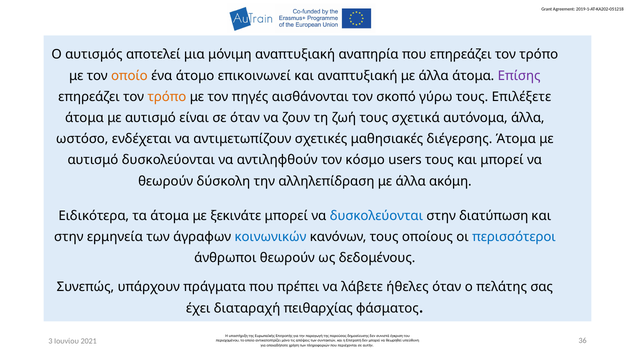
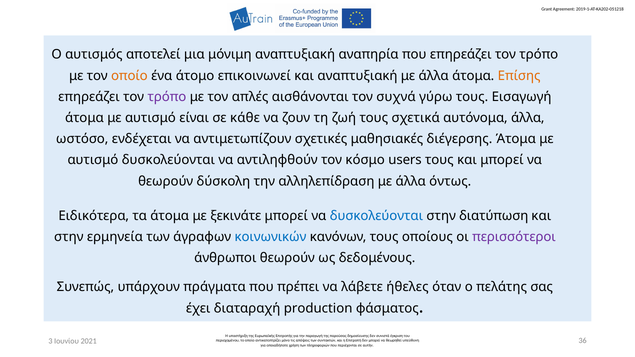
Επίσης colour: purple -> orange (519, 76)
τρόπο colour: orange -> purple (167, 97)
πηγές: πηγές -> απλές (250, 97)
σκοπό: σκοπό -> συχνά (396, 97)
Επιλέξετε: Επιλέξετε -> Εισαγωγή (522, 97)
σε όταν: όταν -> κάθε (245, 118)
ακόμη: ακόμη -> όντως (450, 181)
περισσότεροι colour: blue -> purple (514, 237)
πειθαρχίας: πειθαρχίας -> production (318, 308)
